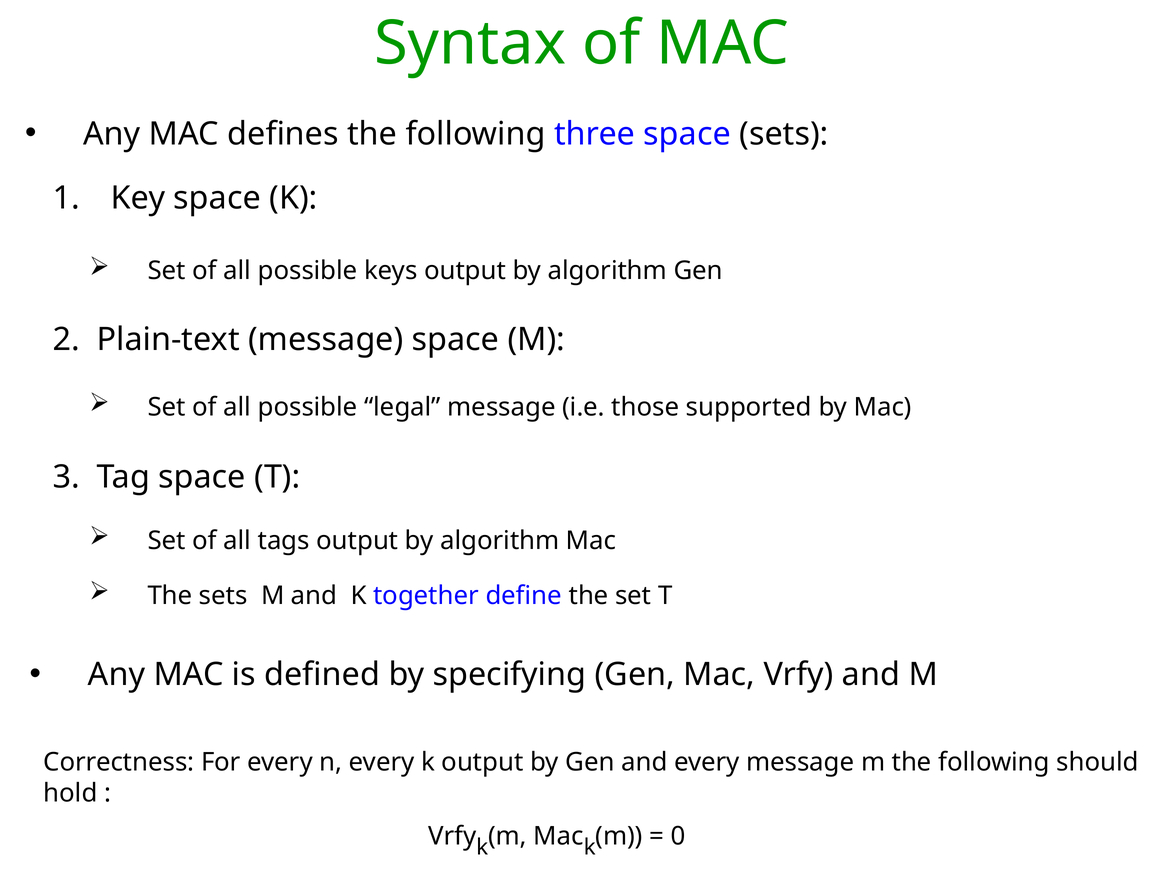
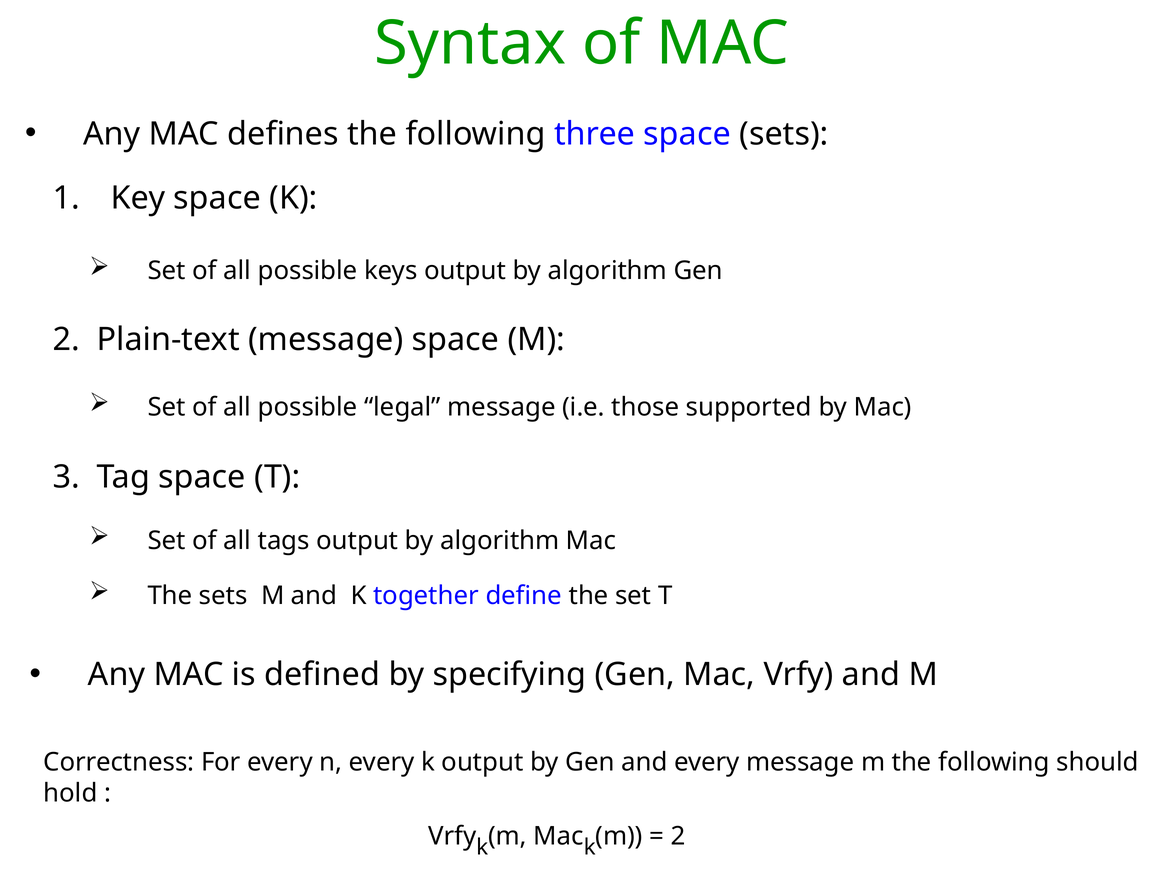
0: 0 -> 2 (678, 836)
